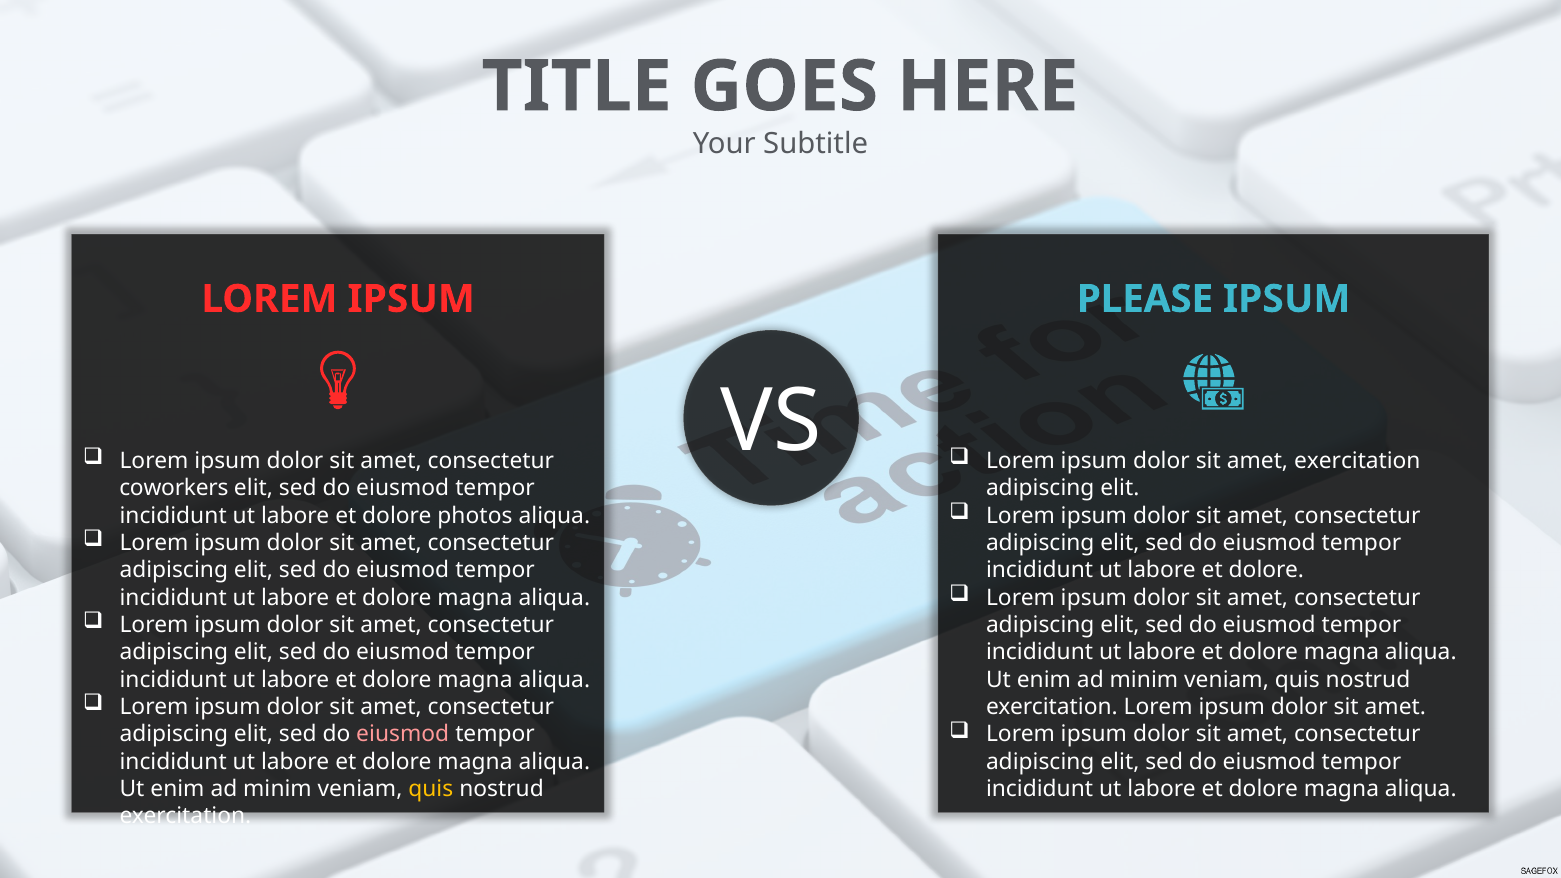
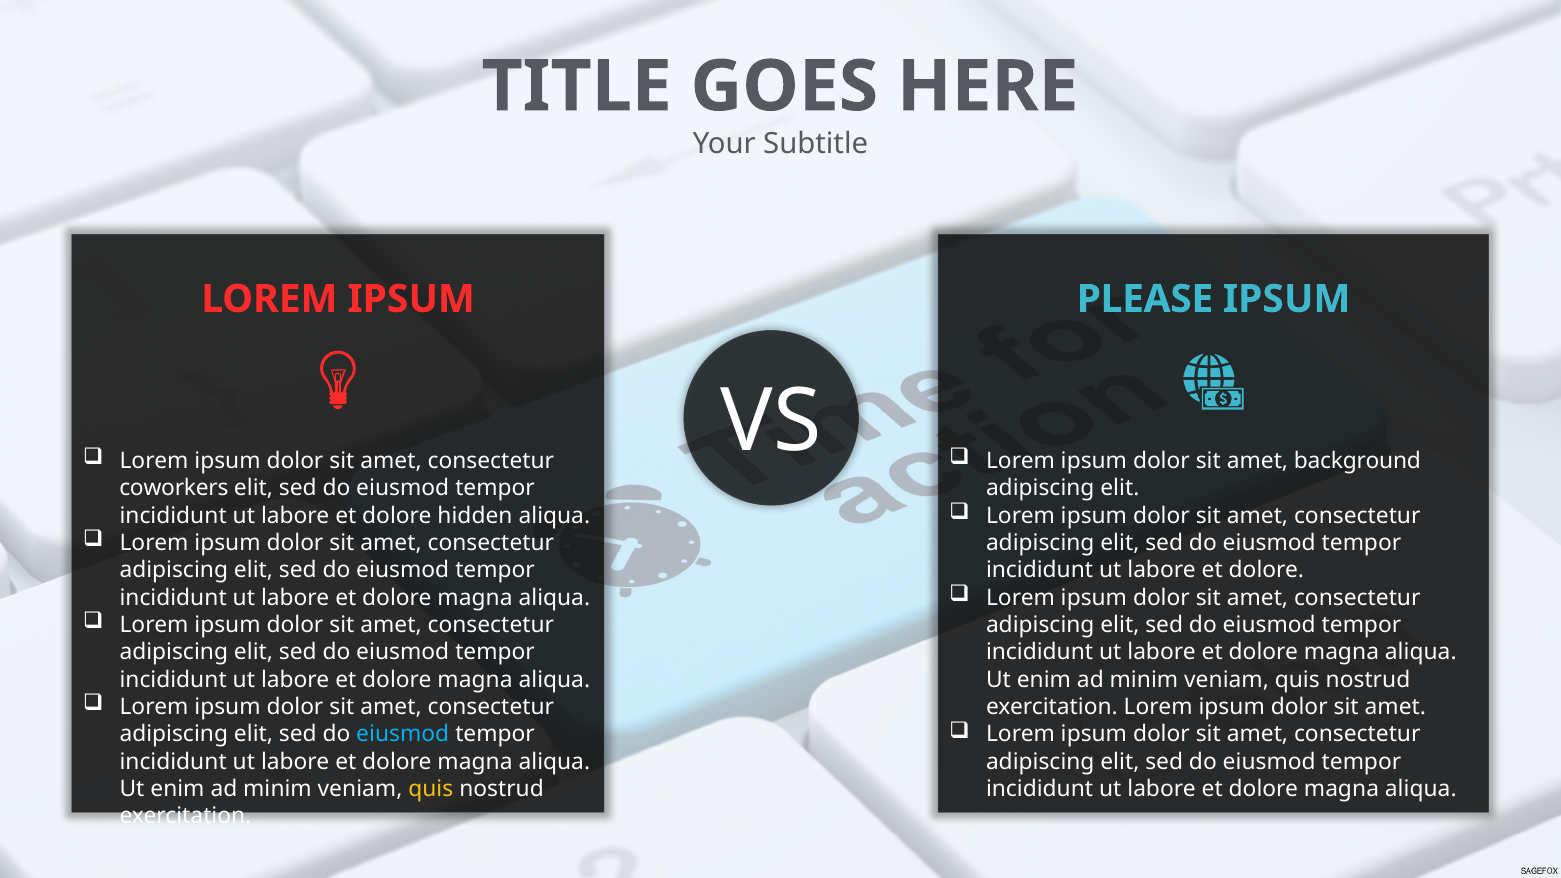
amet exercitation: exercitation -> background (1357, 461)
photos: photos -> hidden (475, 516)
eiusmod colour: pink -> light blue (403, 734)
